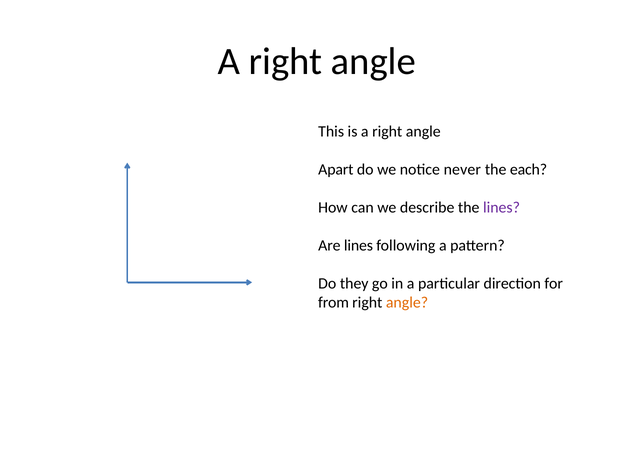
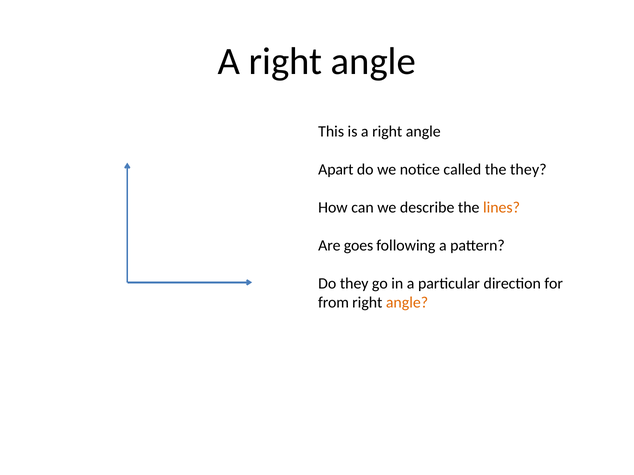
never: never -> called (462, 170)
the each: each -> they (528, 170)
lines colour: purple -> orange (502, 208)
Are lines: lines -> goes (358, 246)
